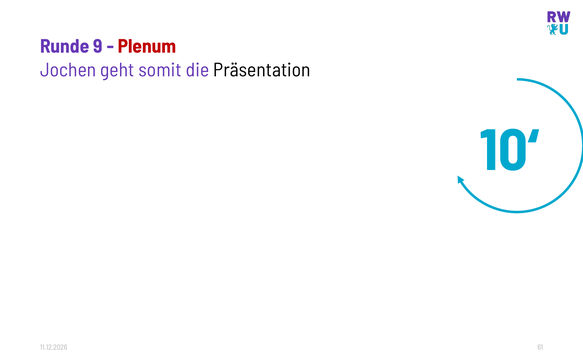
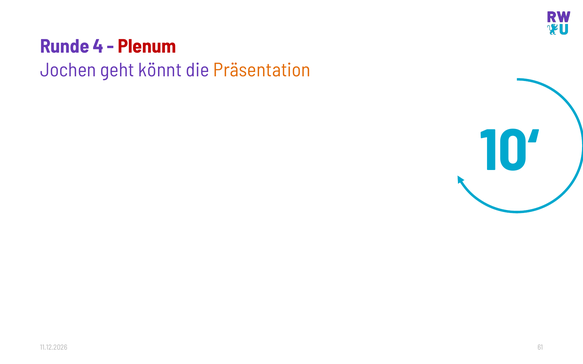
9: 9 -> 4 (98, 46)
somit: somit -> könnt (160, 70)
Präsentation colour: black -> orange (262, 70)
